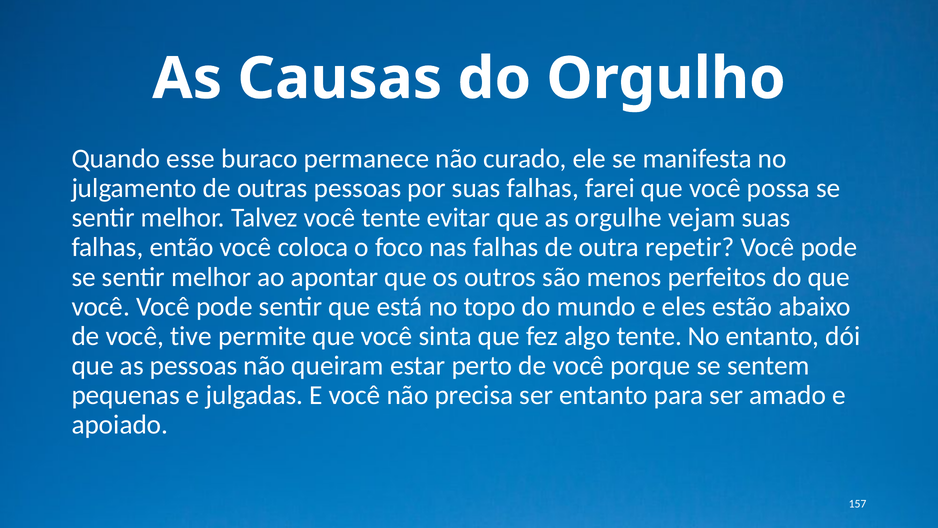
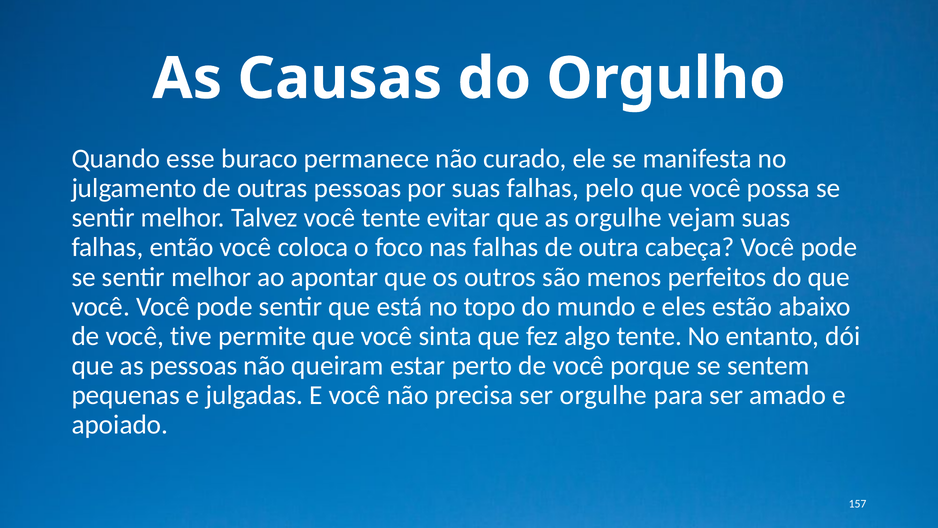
farei: farei -> pelo (610, 188)
repetir: repetir -> cabeça (690, 247)
ser entanto: entanto -> orgulhe (603, 395)
